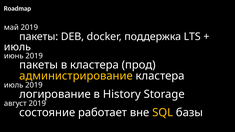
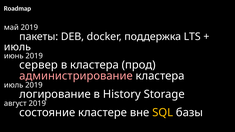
пакеты: пакеты -> сервер (39, 65)
администрирование colour: yellow -> pink (76, 76)
работает: работает -> кластере (103, 113)
